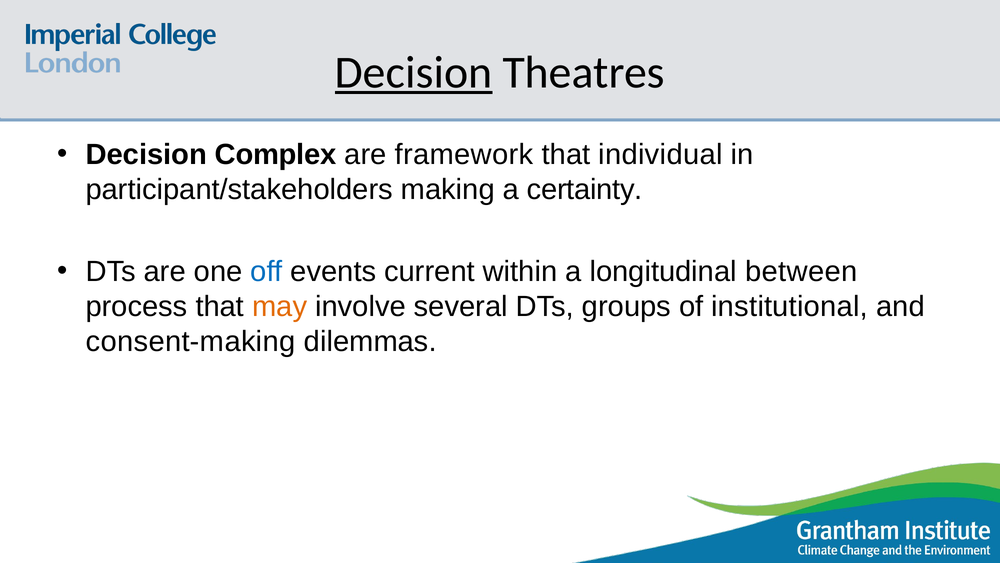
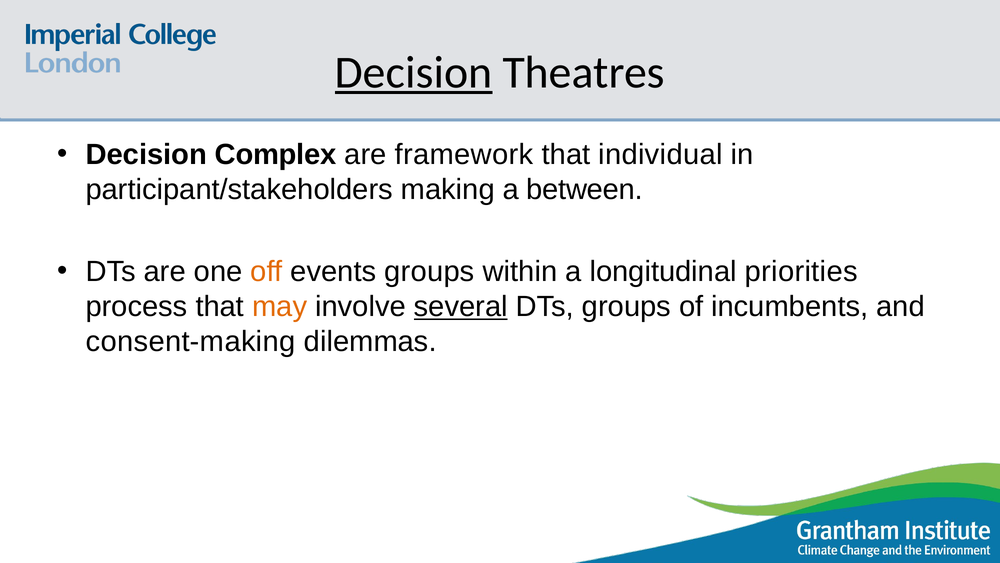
certainty: certainty -> between (585, 190)
off colour: blue -> orange (267, 271)
events current: current -> groups (429, 271)
between: between -> priorities (801, 271)
several underline: none -> present (461, 306)
institutional: institutional -> incumbents (790, 306)
